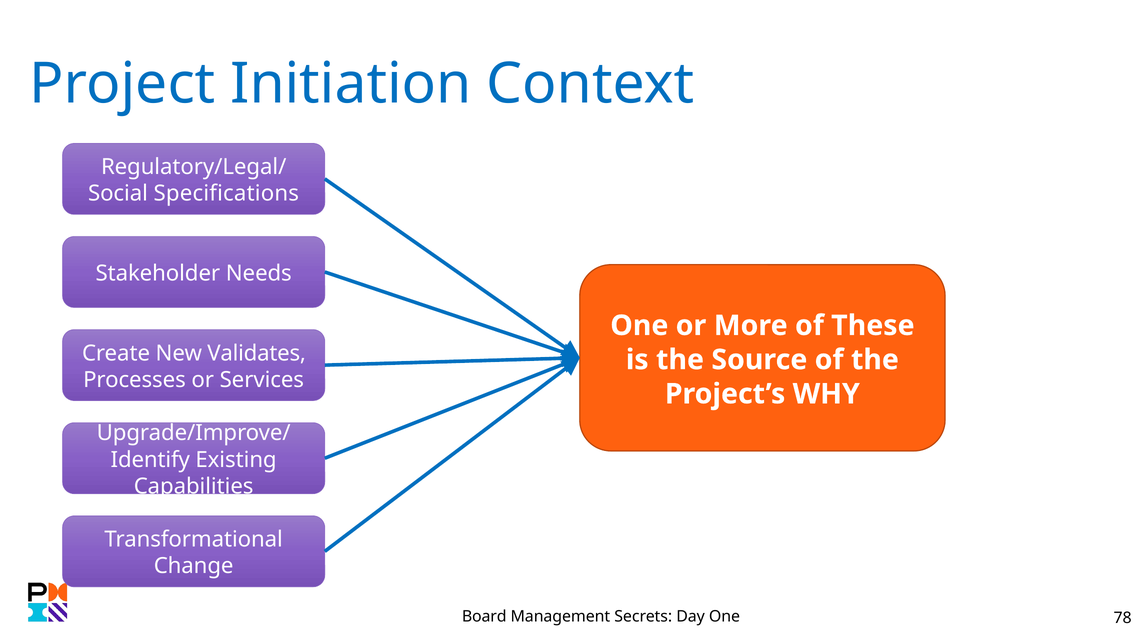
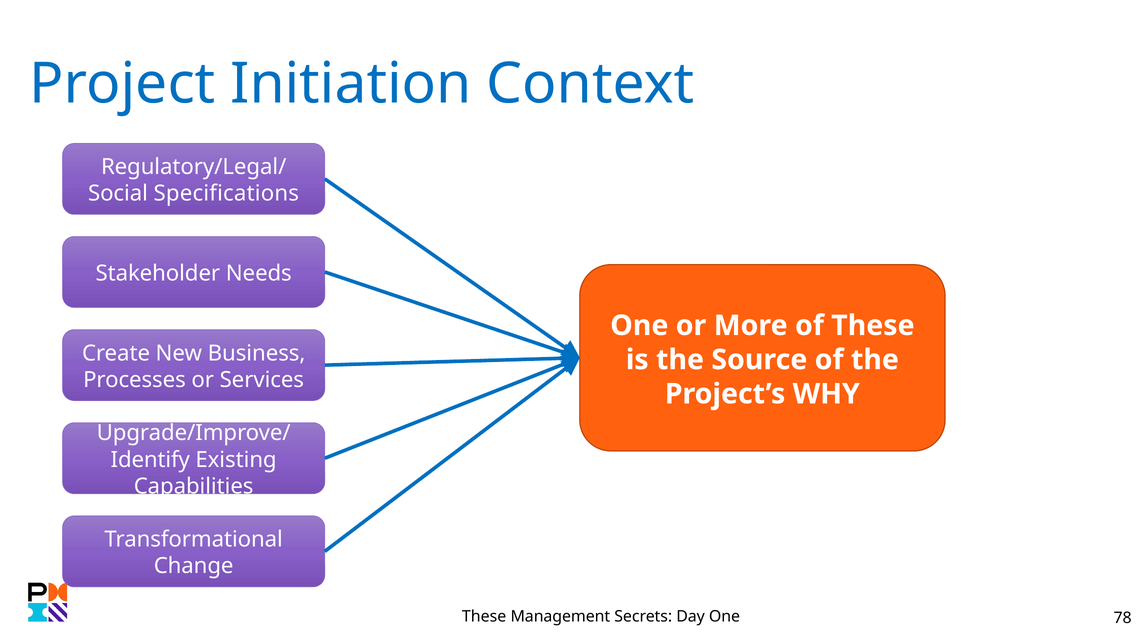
Validates: Validates -> Business (257, 353)
Board: Board -> These (484, 617)
